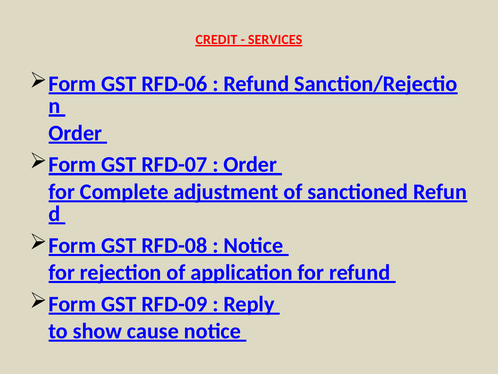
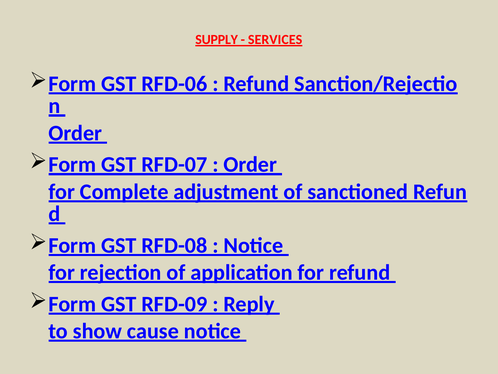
CREDIT: CREDIT -> SUPPLY (217, 40)
